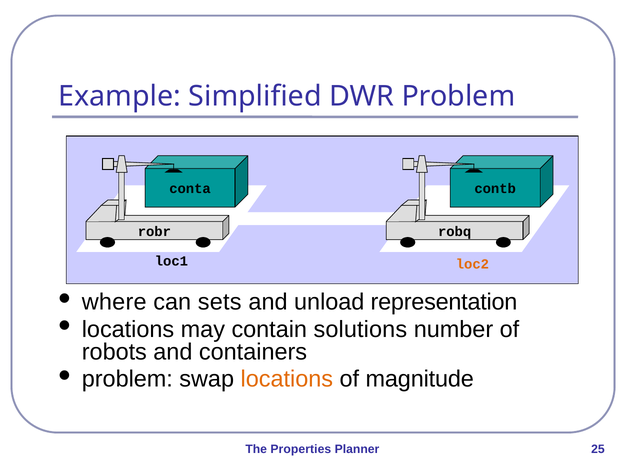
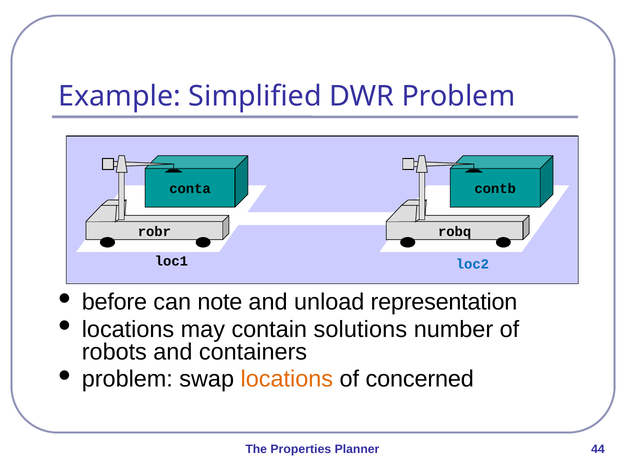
loc2 colour: orange -> blue (472, 264)
where: where -> before (114, 302)
sets: sets -> note (220, 302)
magnitude: magnitude -> concerned (420, 379)
25: 25 -> 44 (598, 449)
